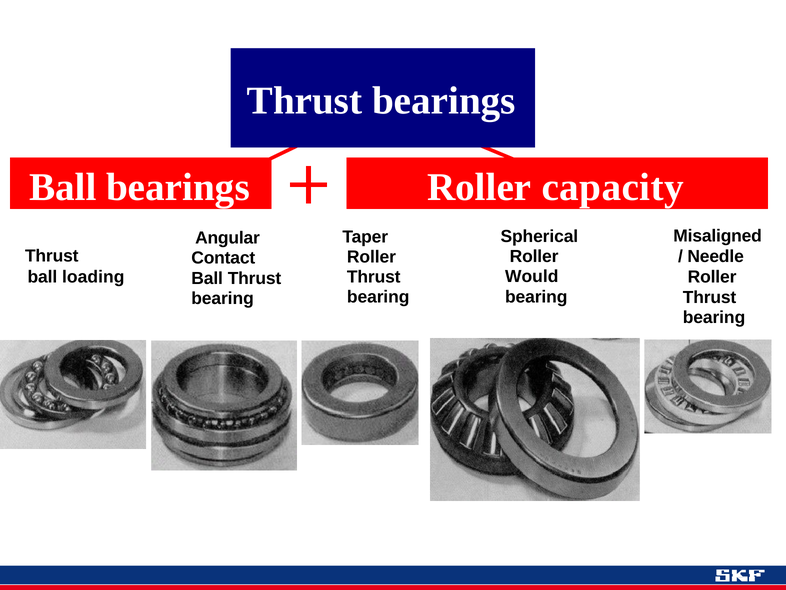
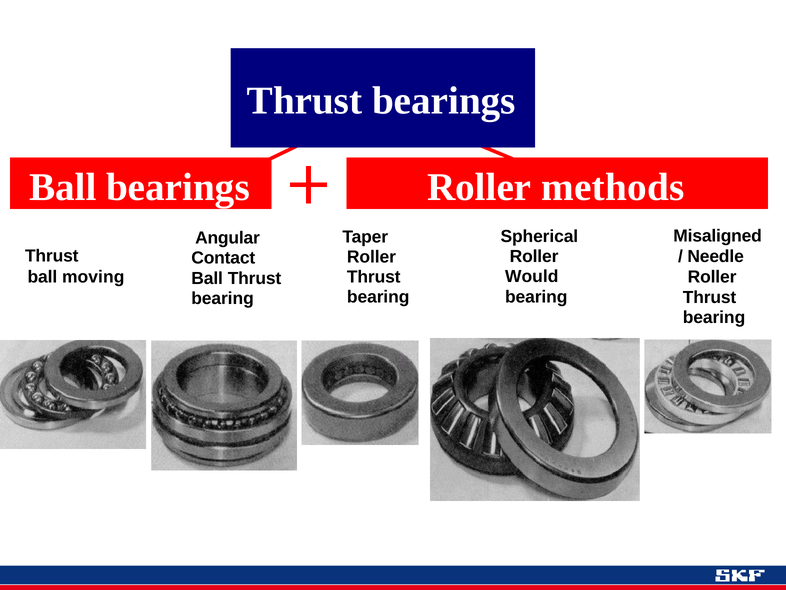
capacity: capacity -> methods (613, 187)
loading: loading -> moving (93, 277)
